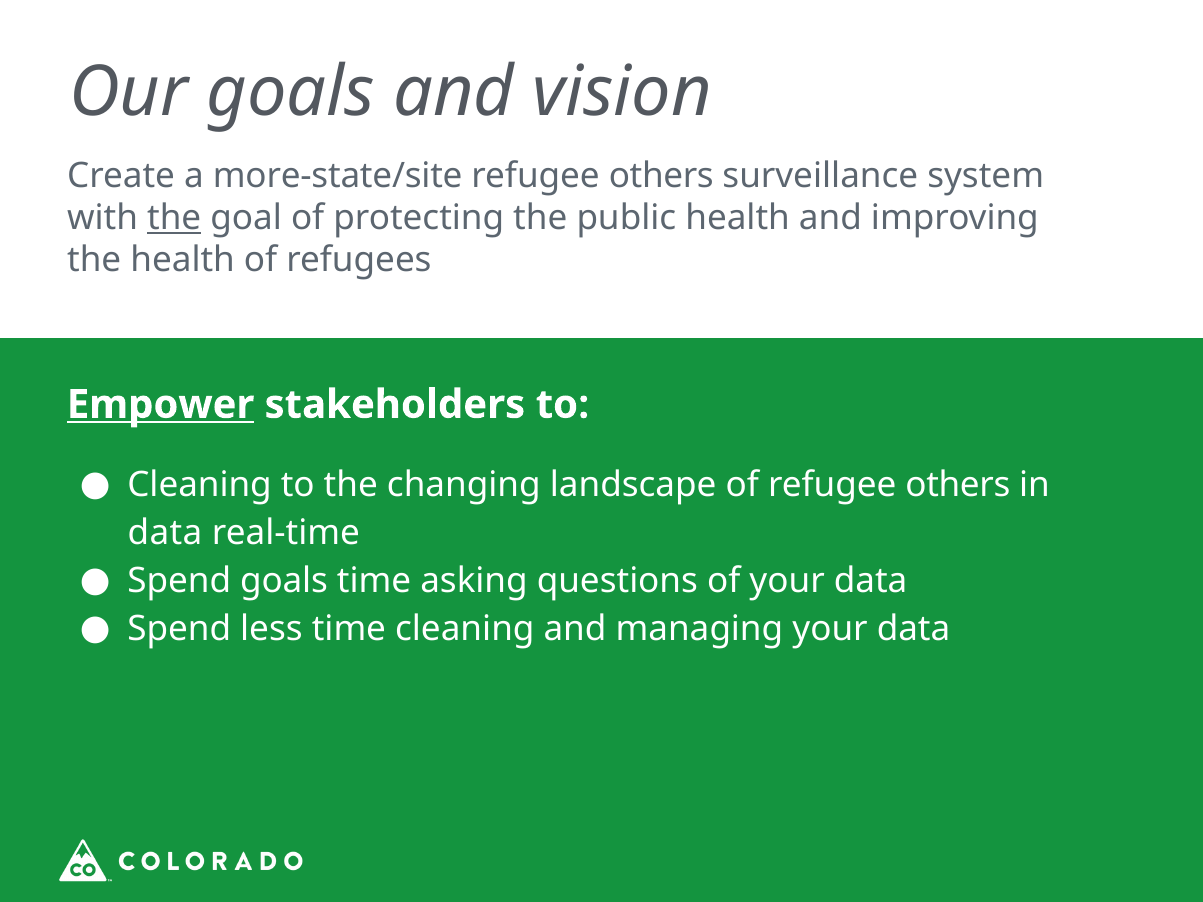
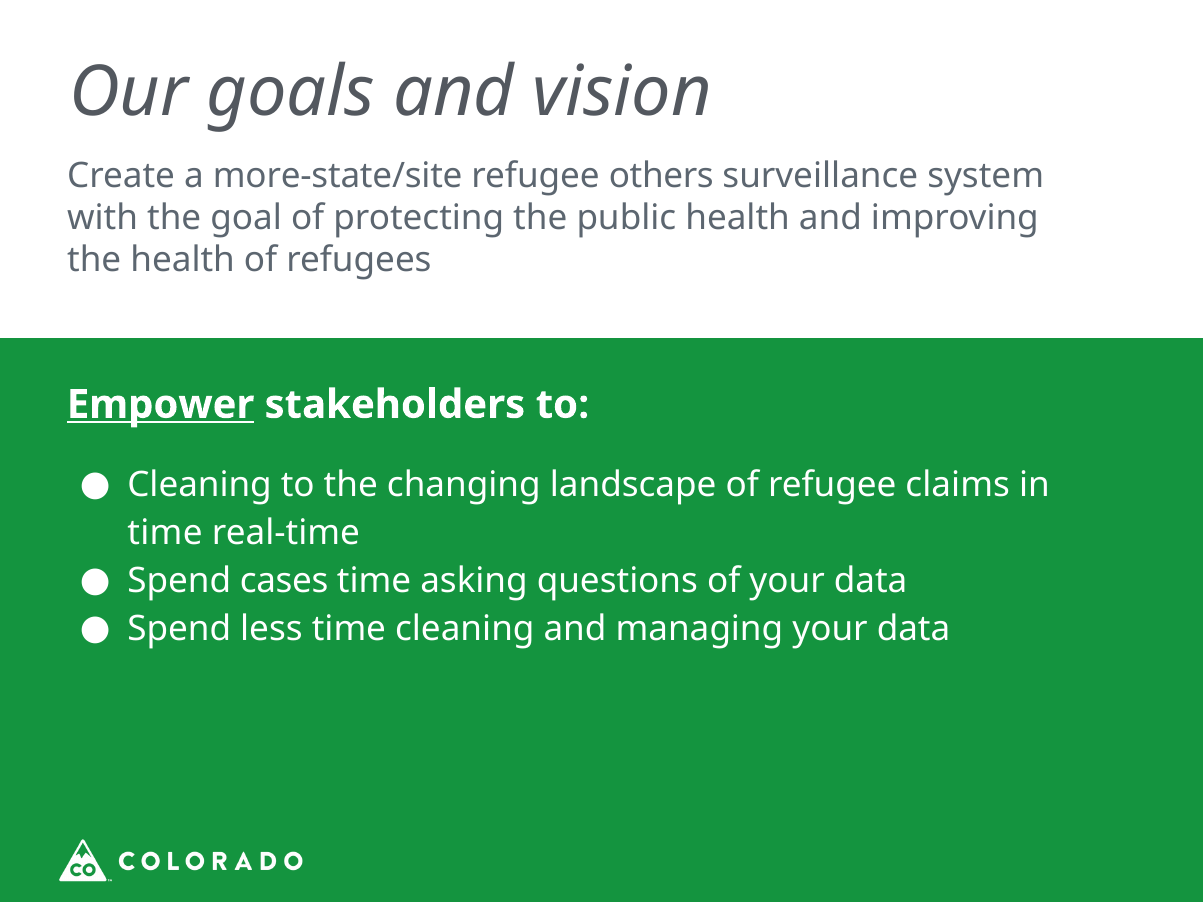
the underline: present -> none (174, 218)
of refugee others: others -> claims (958, 485)
data: data -> time (165, 533)
Spend goals: goals -> cases (284, 581)
